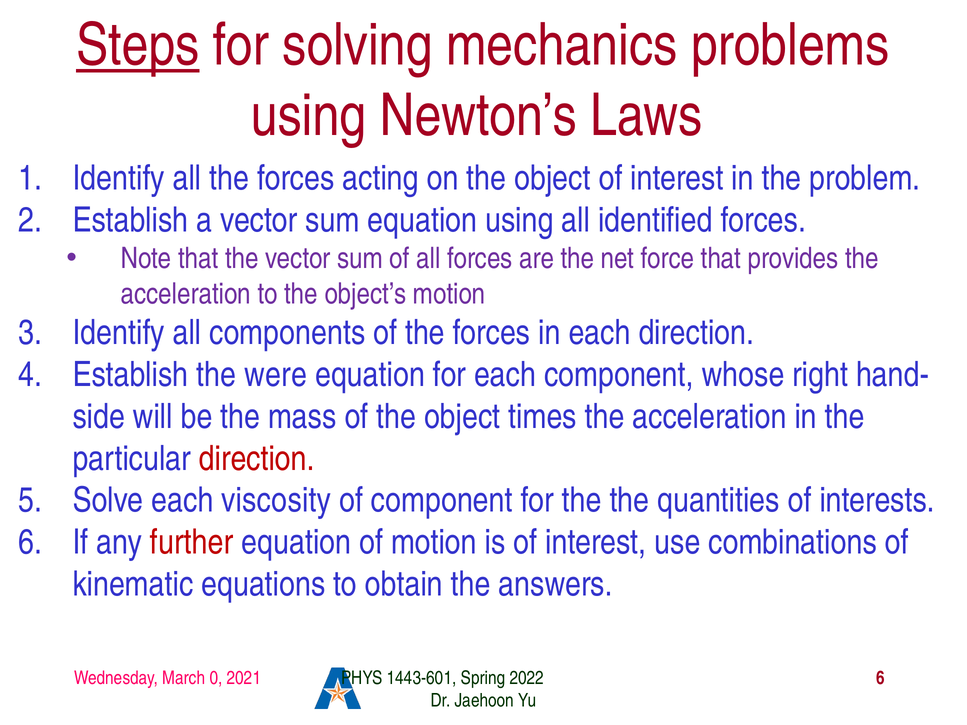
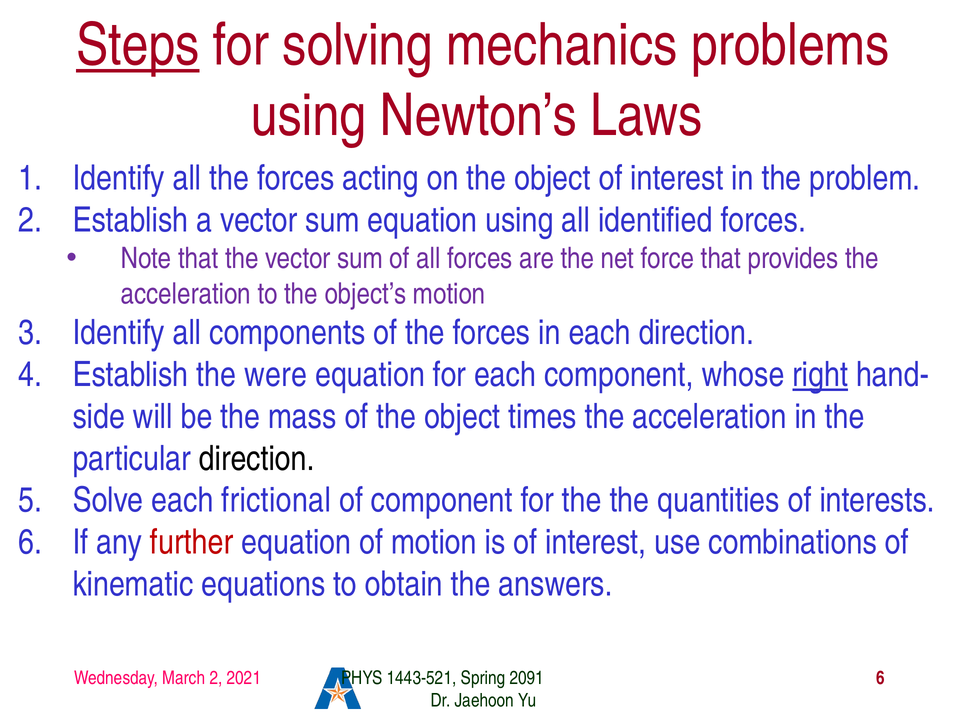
right underline: none -> present (820, 375)
direction colour: red -> black (257, 459)
viscosity: viscosity -> frictional (276, 501)
March 0: 0 -> 2 (216, 678)
1443-601: 1443-601 -> 1443-521 (422, 678)
2022: 2022 -> 2091 (527, 678)
